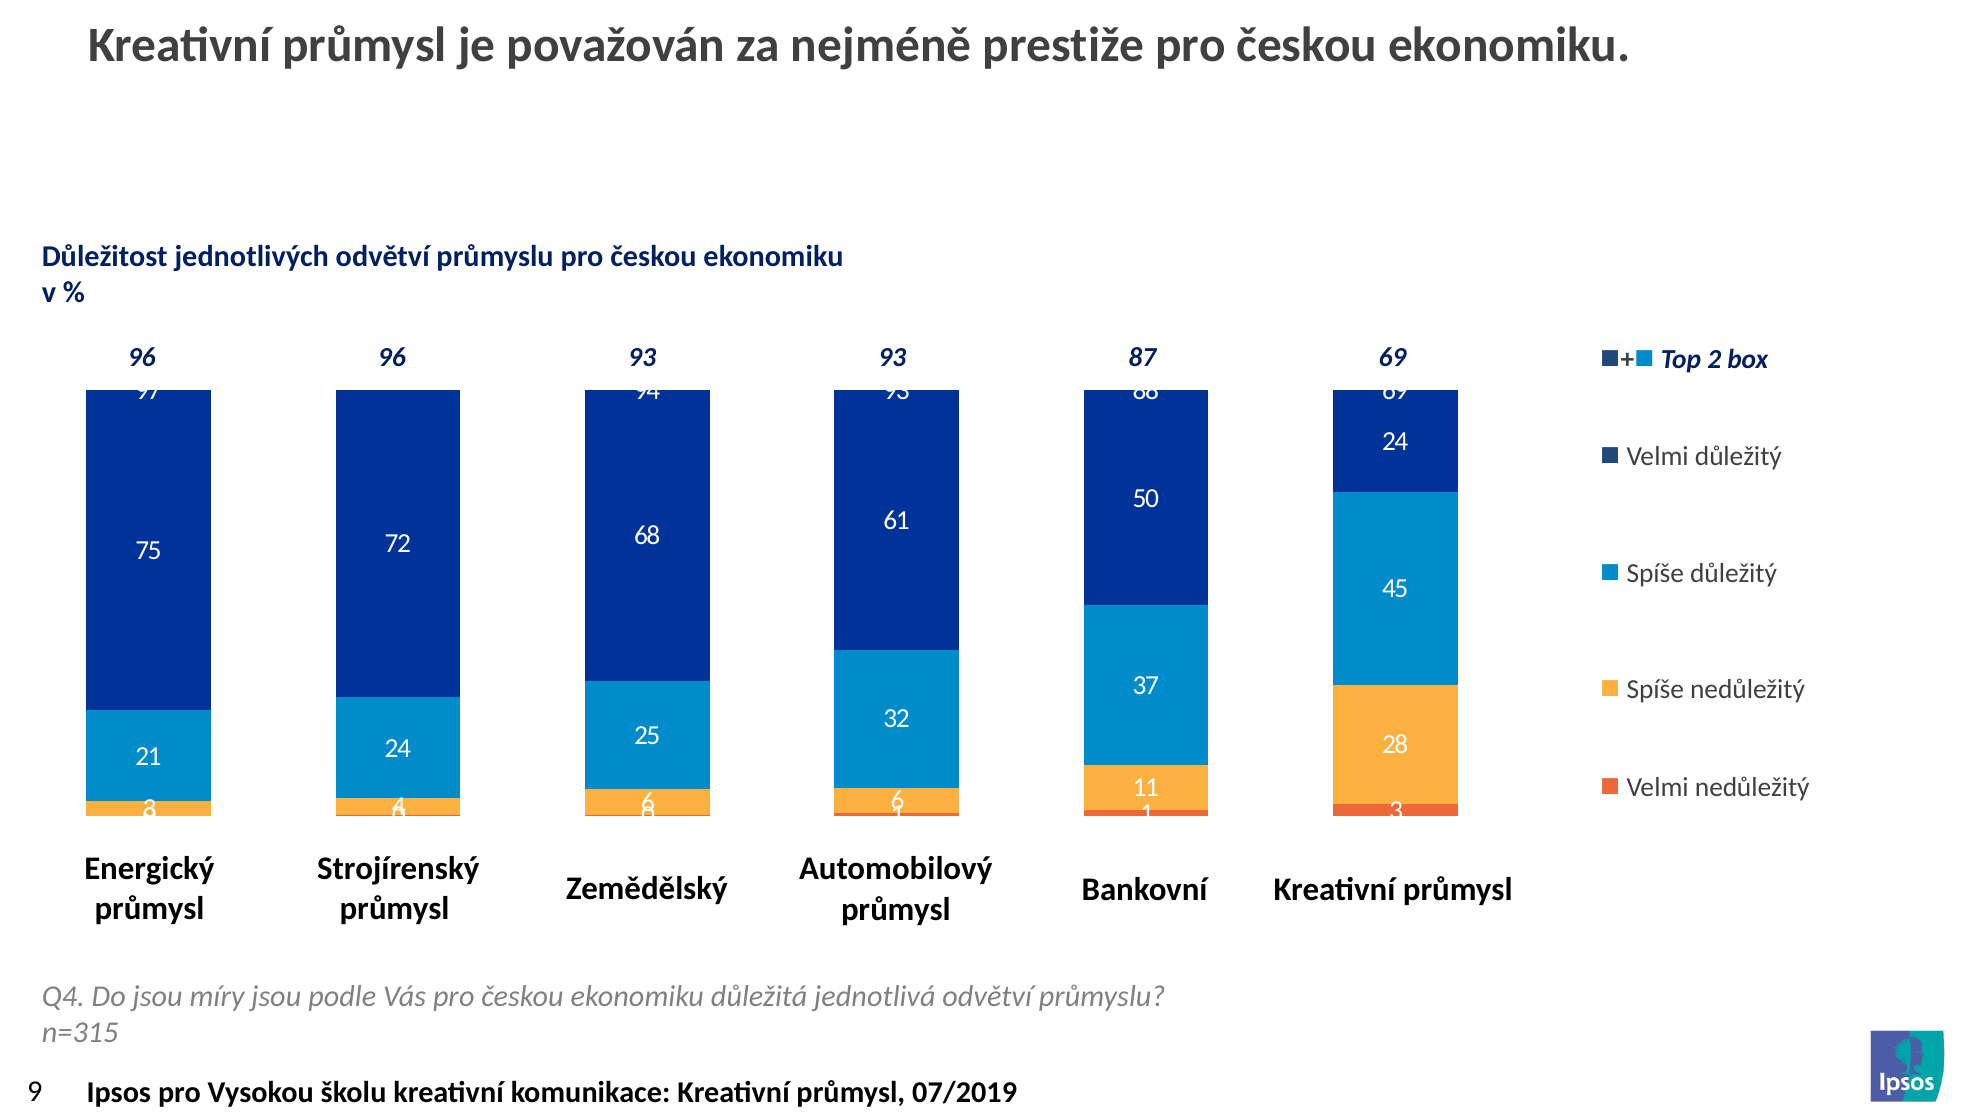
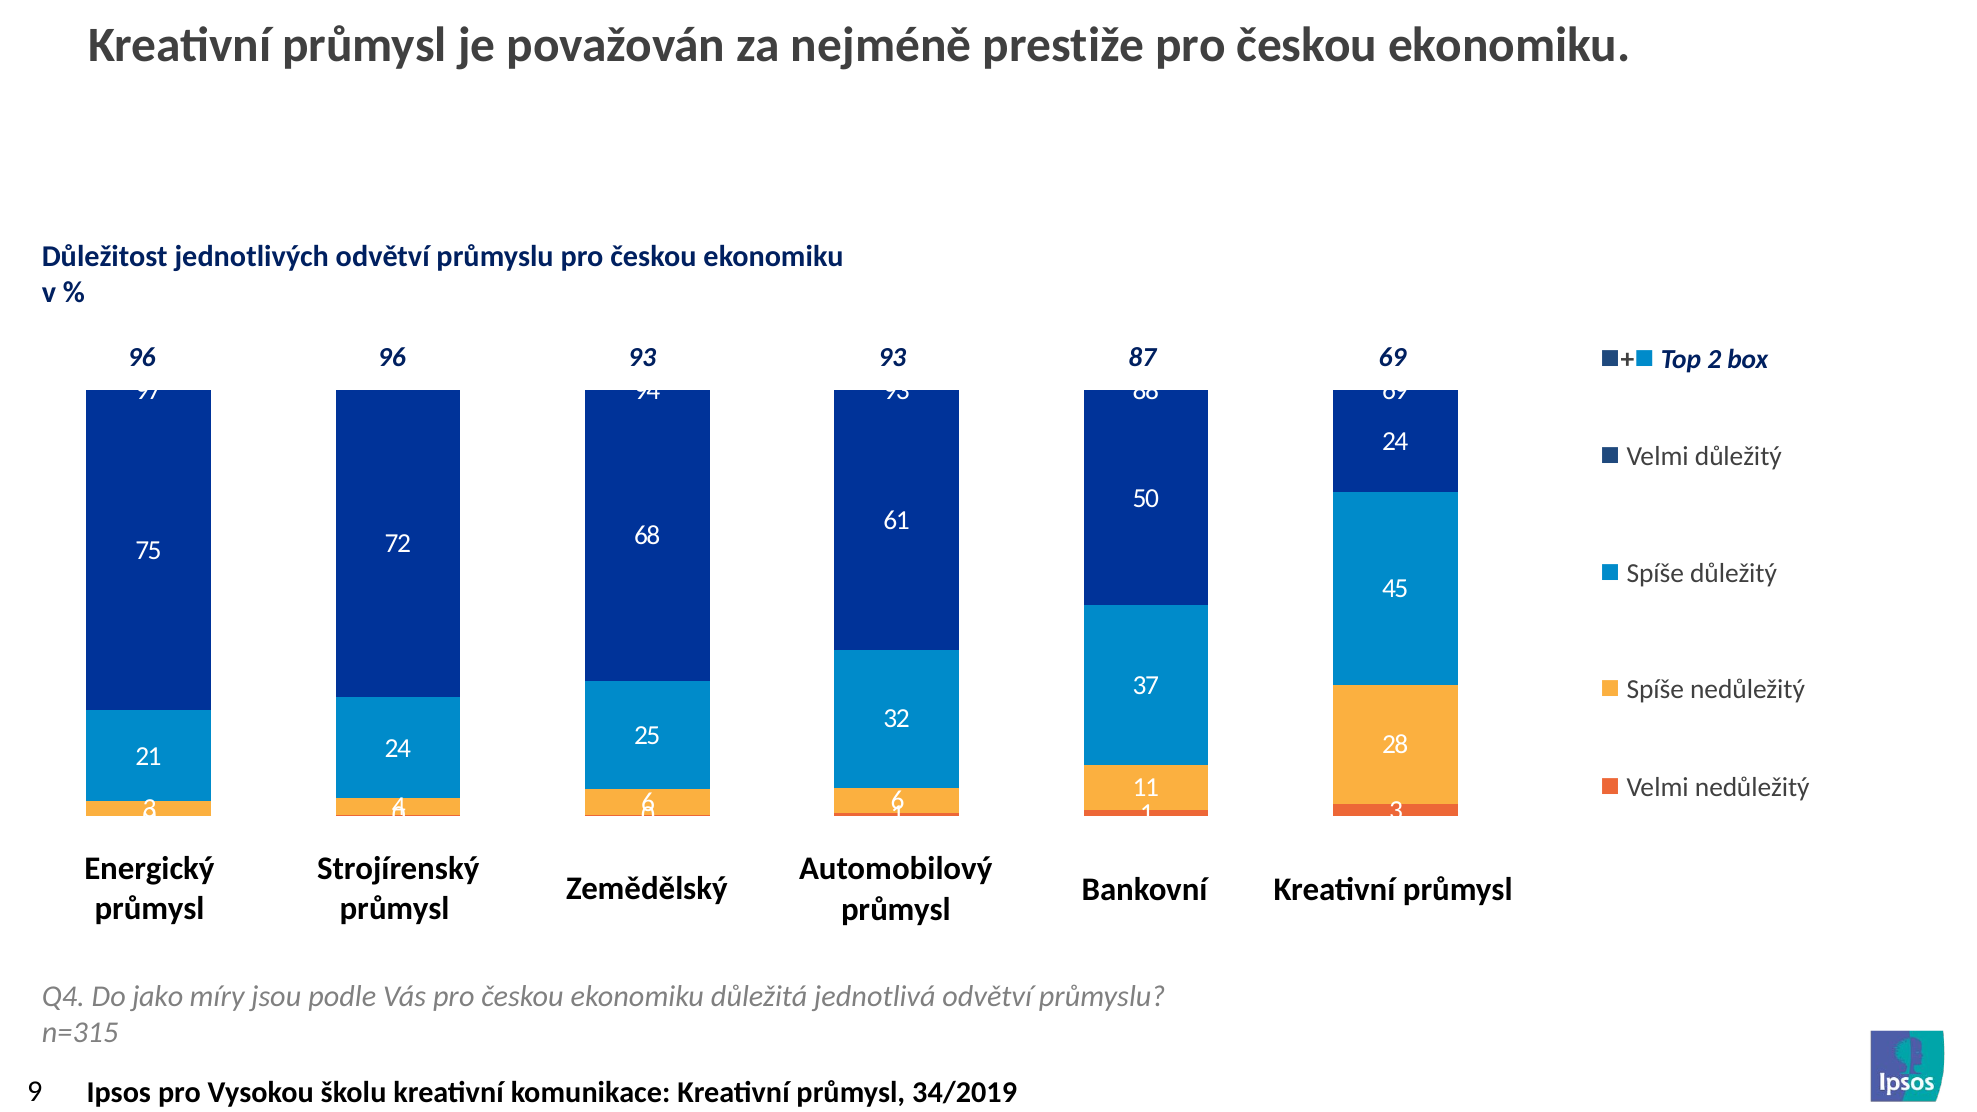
Do jsou: jsou -> jako (158, 996)
07/2019: 07/2019 -> 34/2019 (965, 1092)
